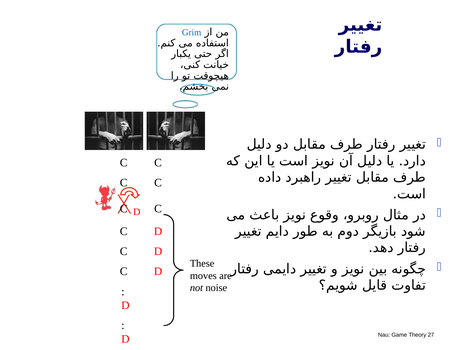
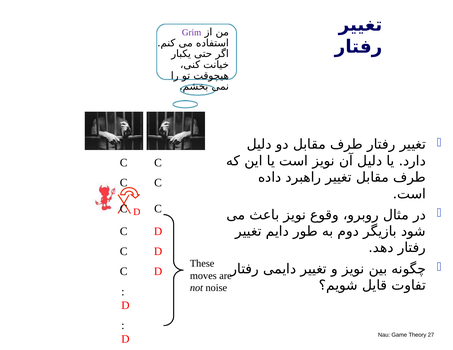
Grim colour: blue -> purple (192, 33)
